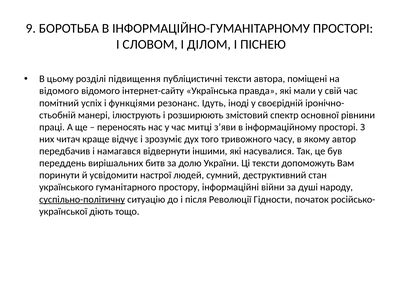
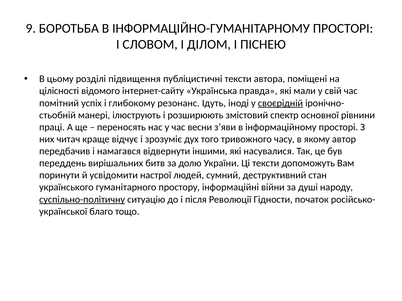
відомого: відомого -> цілісності (59, 91)
функціями: функціями -> глибокому (132, 103)
своєрідній underline: none -> present (280, 103)
митці: митці -> весни (200, 127)
діють: діють -> благо (101, 212)
